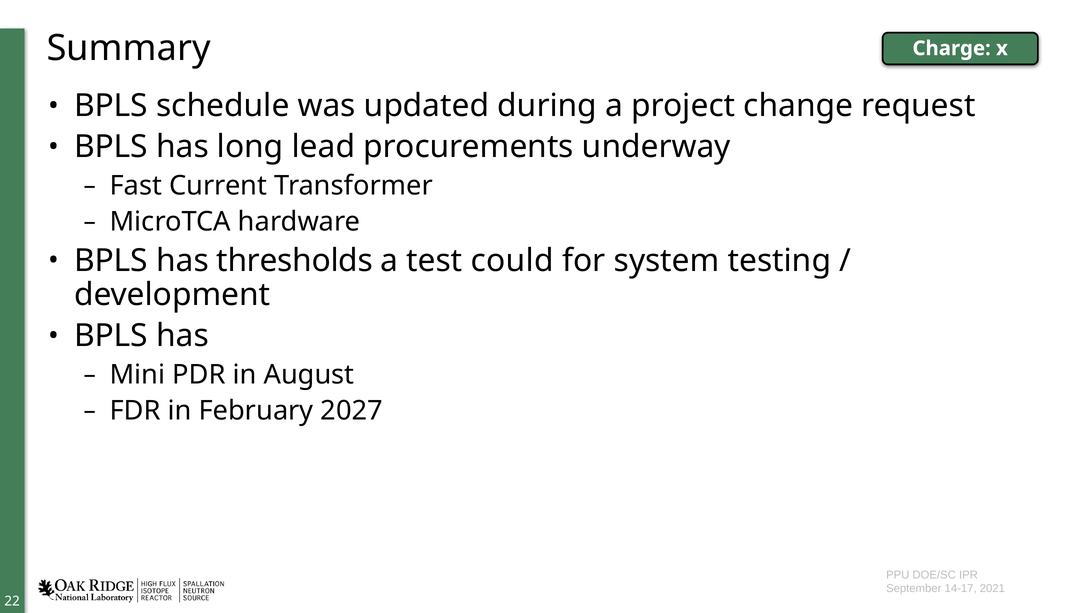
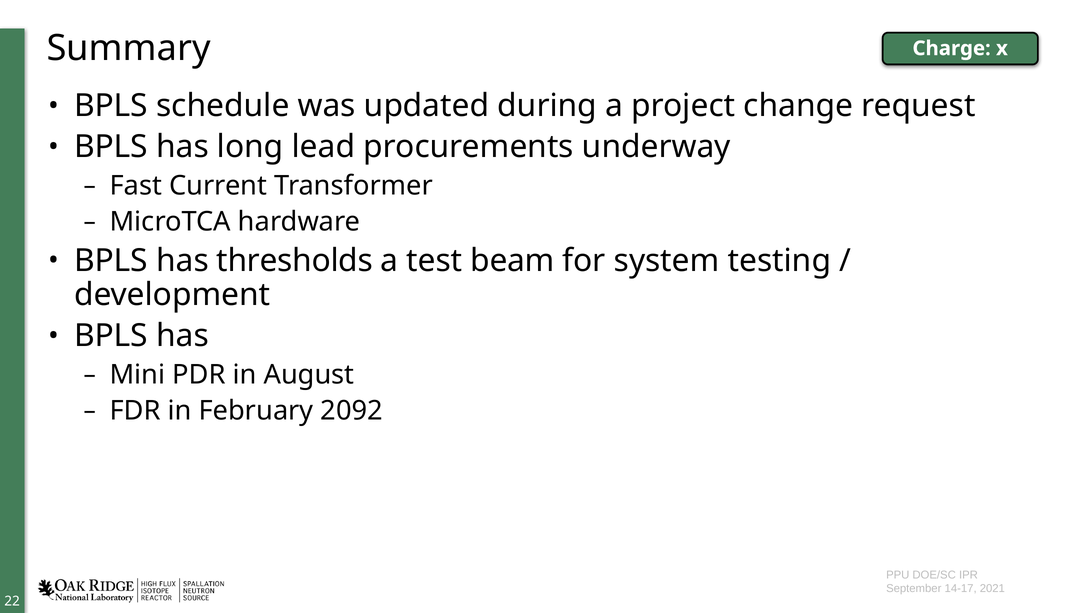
could: could -> beam (513, 261)
2027: 2027 -> 2092 (352, 411)
